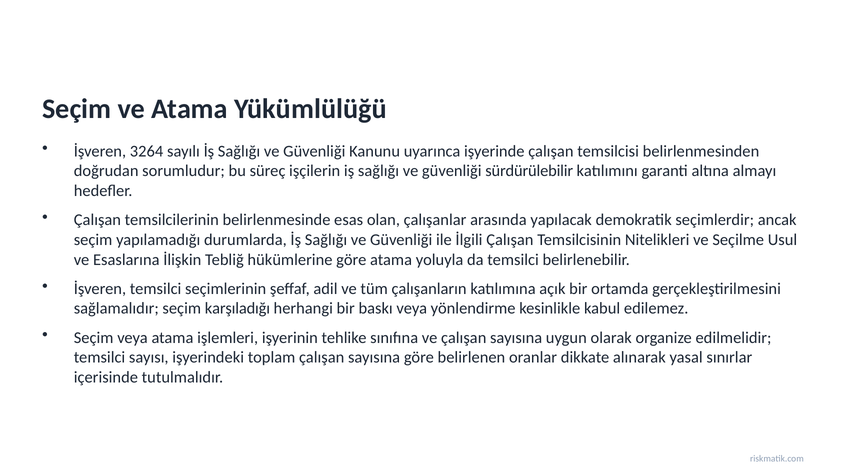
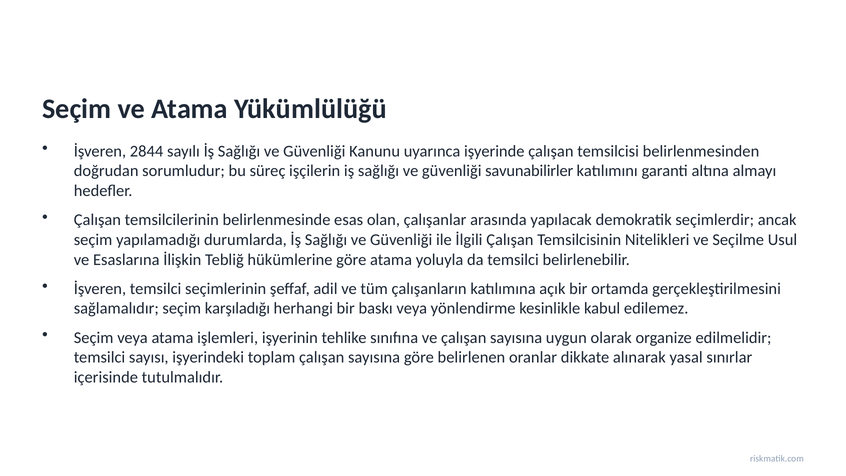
3264: 3264 -> 2844 (147, 151)
sürdürülebilir: sürdürülebilir -> savunabilirler (529, 171)
